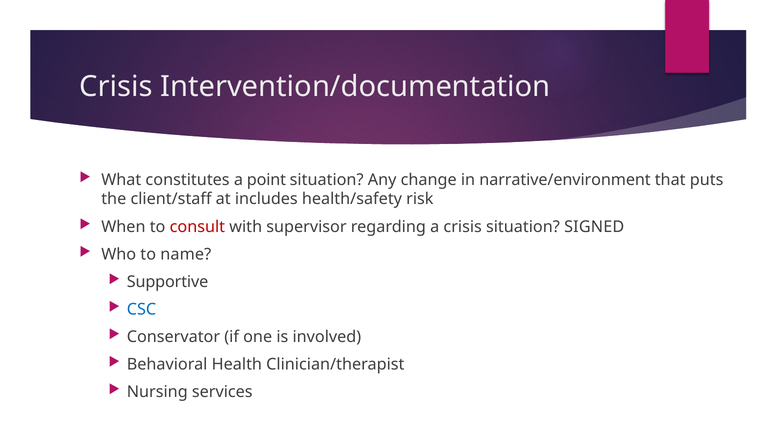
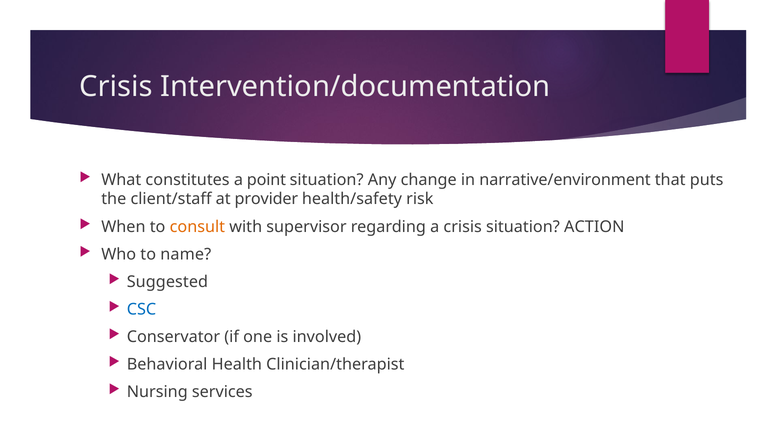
includes: includes -> provider (266, 199)
consult colour: red -> orange (197, 227)
SIGNED: SIGNED -> ACTION (594, 227)
Supportive: Supportive -> Suggested (167, 282)
